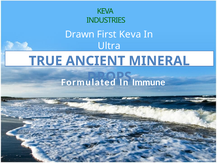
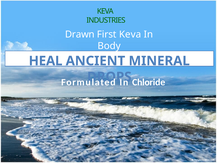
Ultra: Ultra -> Body (109, 46)
TRUE: TRUE -> HEAL (46, 61)
Immune: Immune -> Chloride (149, 82)
